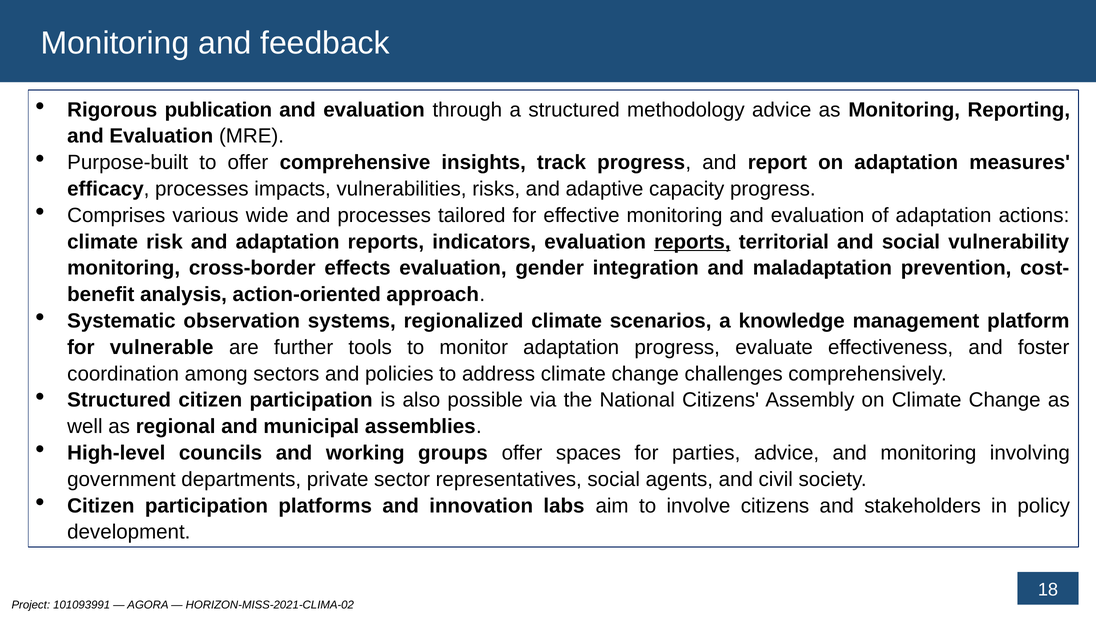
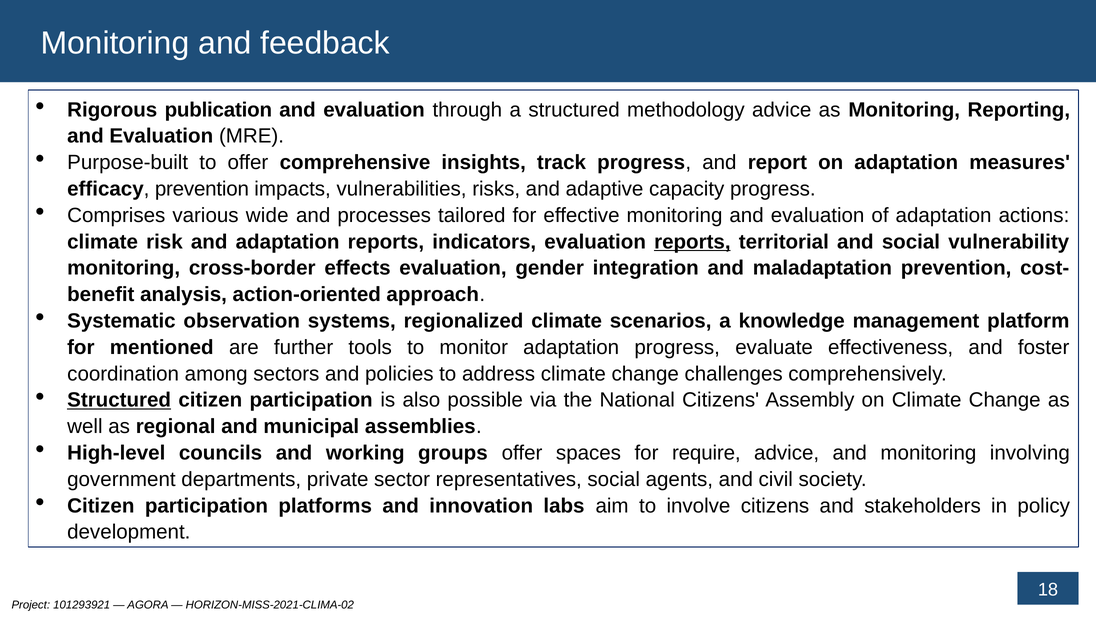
efficacy processes: processes -> prevention (202, 189)
vulnerable: vulnerable -> mentioned (162, 347)
Structured underline: none -> present (119, 400)
parties: parties -> require (706, 453)
101093991: 101093991 -> 101293921 (82, 604)
